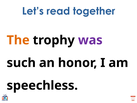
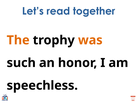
was colour: purple -> orange (90, 40)
